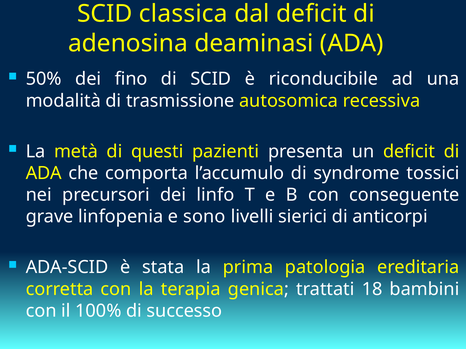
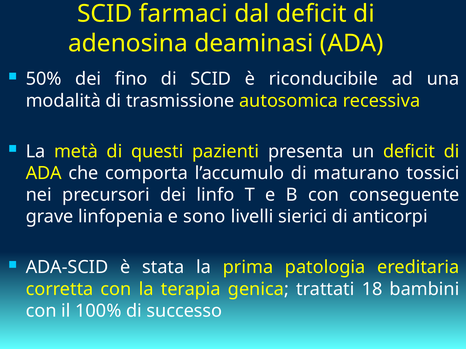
classica: classica -> farmaci (183, 14)
syndrome: syndrome -> maturano (357, 173)
